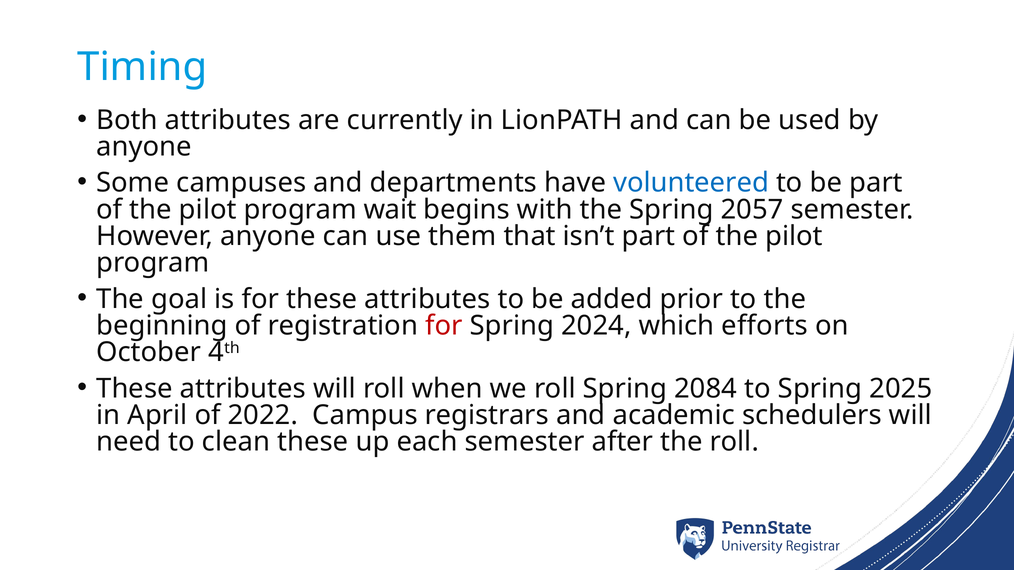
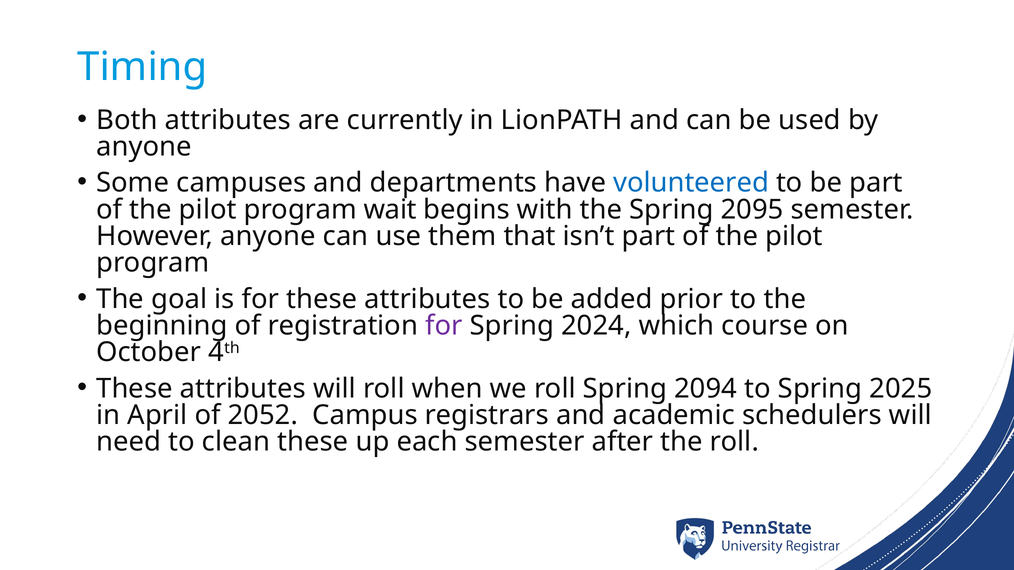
2057: 2057 -> 2095 (752, 210)
for colour: red -> purple (444, 326)
efforts: efforts -> course (765, 326)
2084: 2084 -> 2094 (706, 389)
2022: 2022 -> 2052 (263, 415)
